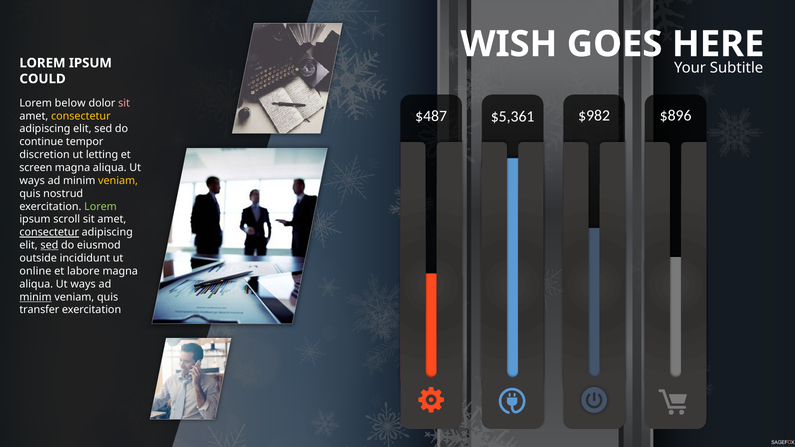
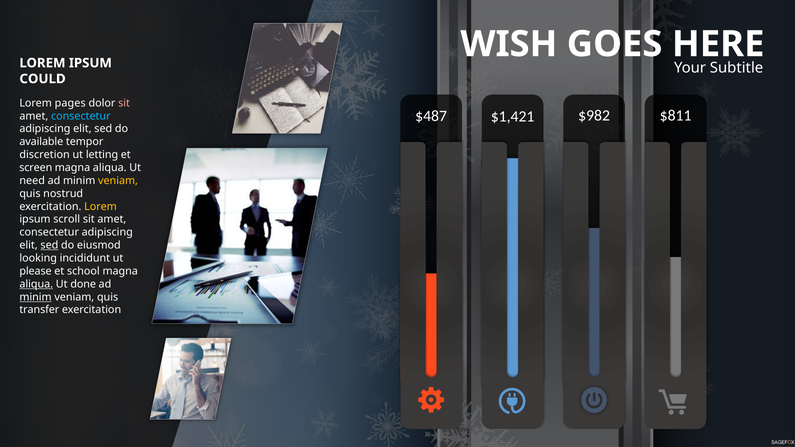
below: below -> pages (70, 103)
$5,361: $5,361 -> $1,421 (513, 117)
$896: $896 -> $811 (676, 116)
consectetur colour: yellow -> light blue (81, 116)
continue: continue -> available (41, 142)
ways: ways -> need (32, 181)
Lorem colour: light green -> yellow (100, 207)
consectetur underline: present -> none (49, 232)
outside: outside -> looking (38, 258)
online: online -> please (36, 271)
labore: labore -> school (83, 271)
aliqua underline: none -> present (36, 284)
ways: ways -> done (83, 284)
